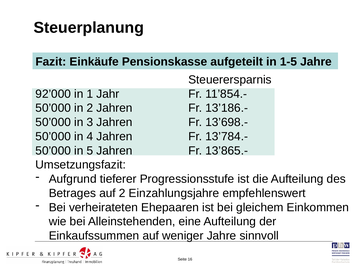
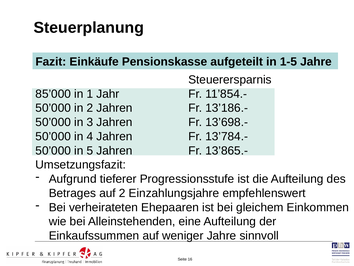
92’000: 92’000 -> 85’000 (53, 94)
